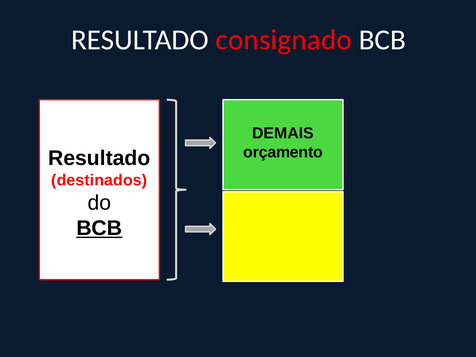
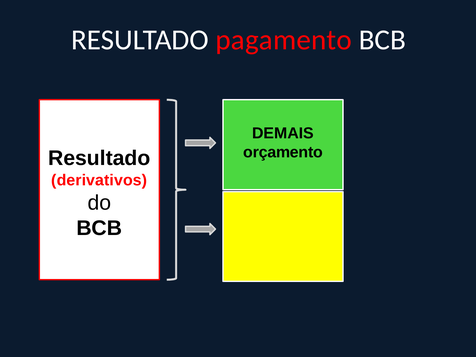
consignado: consignado -> pagamento (284, 40)
destinados: destinados -> derivativos (99, 180)
BCB underline: present -> none (99, 228)
